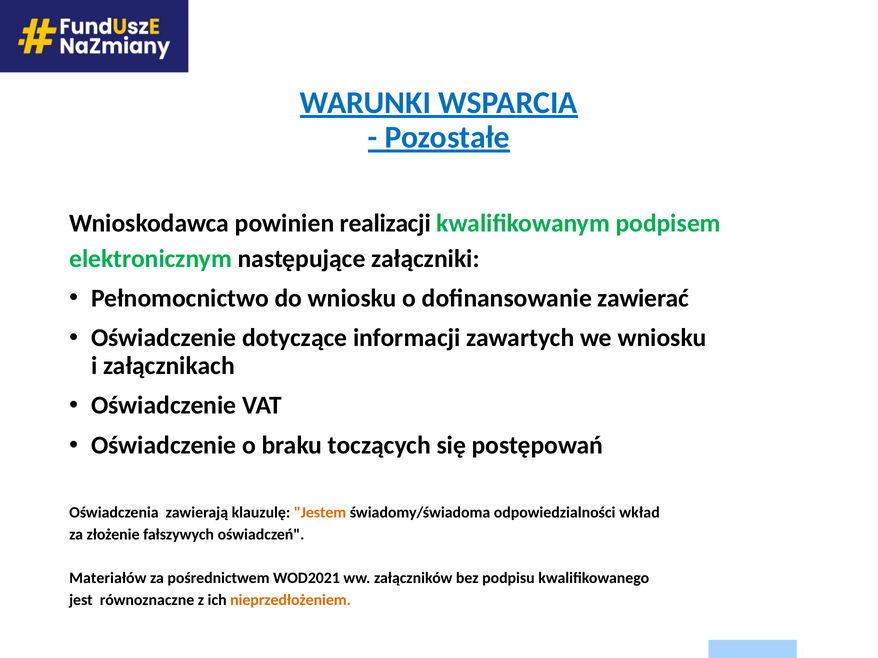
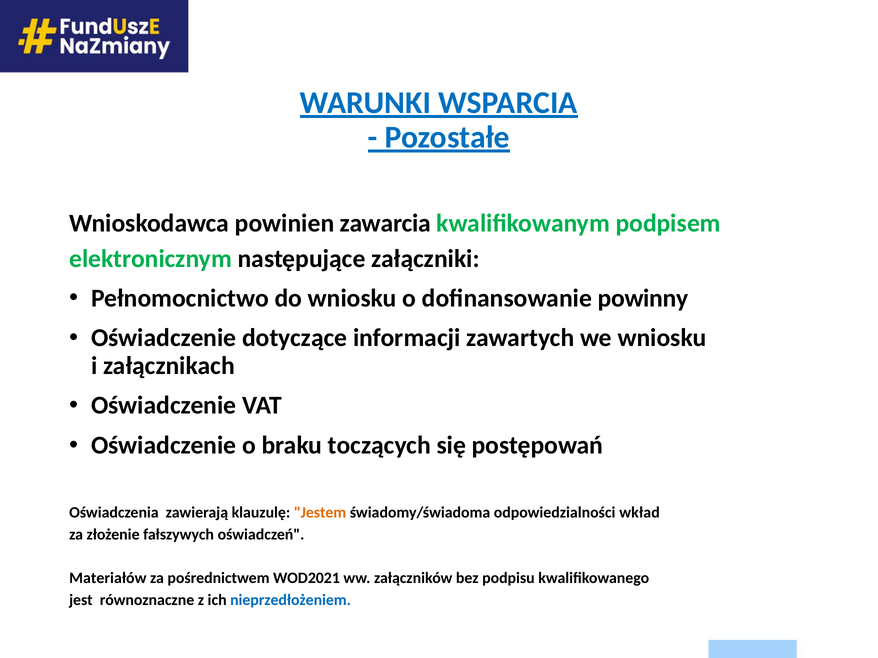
realizacji: realizacji -> zawarcia (385, 224)
zawierać: zawierać -> powinny (643, 298)
nieprzedłożeniem colour: orange -> blue (291, 600)
